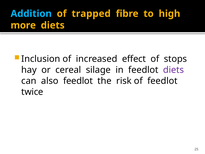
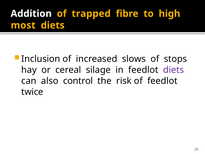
Addition colour: light blue -> white (31, 14)
more: more -> most (23, 25)
effect: effect -> slows (134, 59)
also feedlot: feedlot -> control (78, 81)
